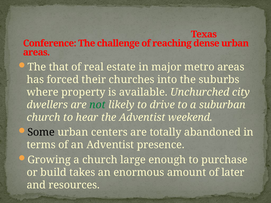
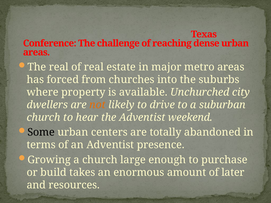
The that: that -> real (59, 67)
their: their -> from (94, 80)
not colour: green -> orange (97, 105)
